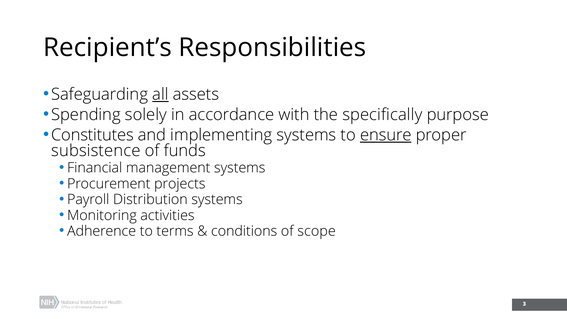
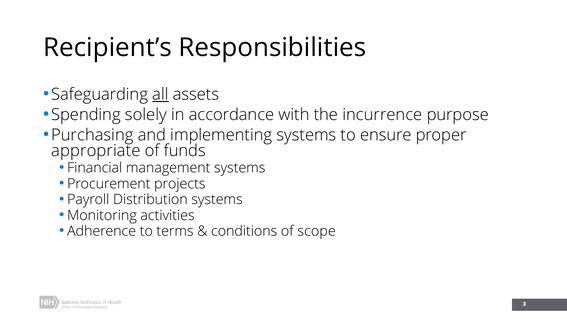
specifically: specifically -> incurrence (382, 115)
Constitutes: Constitutes -> Purchasing (92, 135)
ensure underline: present -> none (386, 135)
subsistence: subsistence -> appropriate (96, 151)
